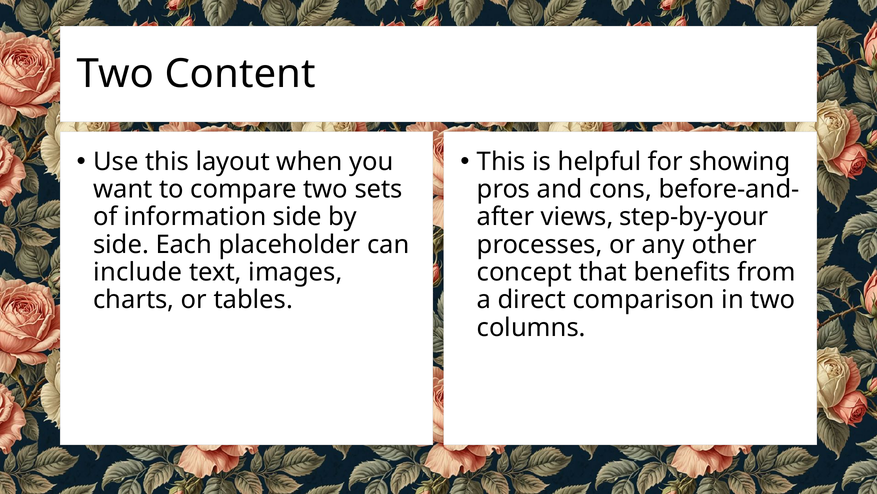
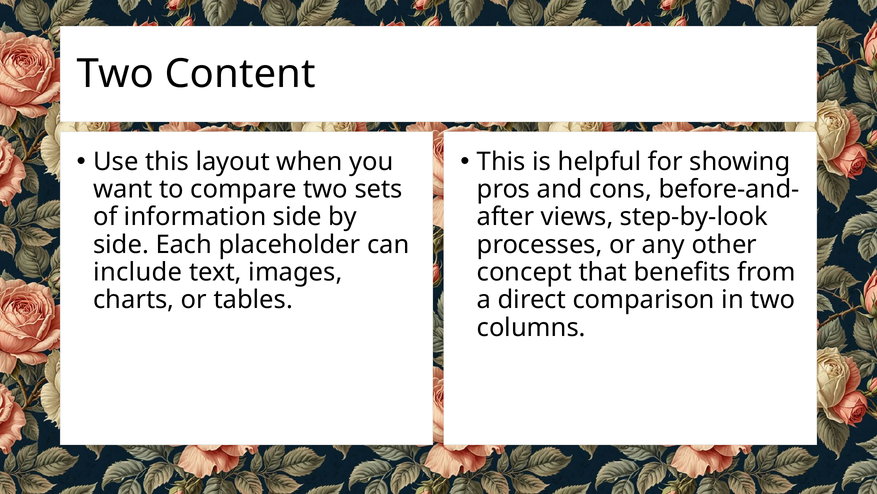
step-by-your: step-by-your -> step-by-look (694, 217)
